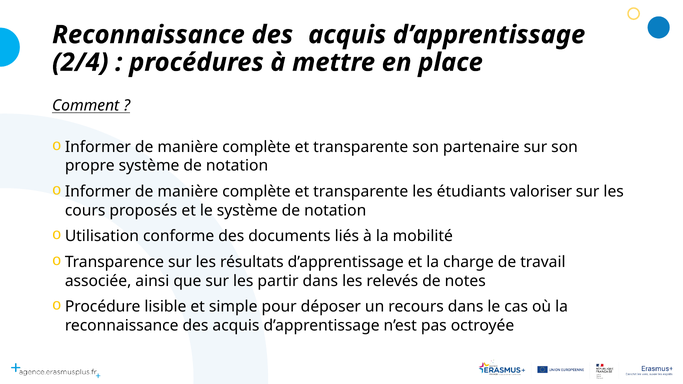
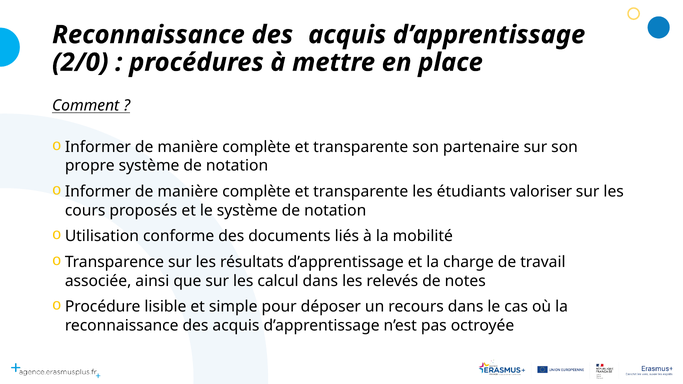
2/4: 2/4 -> 2/0 (80, 62)
partir: partir -> calcul (278, 281)
